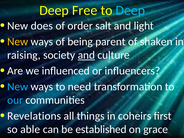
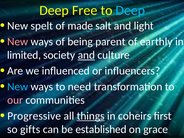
does: does -> spelt (42, 26)
order: order -> made (80, 26)
New colour: yellow -> pink (18, 42)
shaken: shaken -> earthly (156, 42)
raising: raising -> limited (24, 55)
our colour: light blue -> pink (15, 100)
Revelations: Revelations -> Progressive (34, 116)
things underline: none -> present (91, 116)
able: able -> gifts (30, 129)
